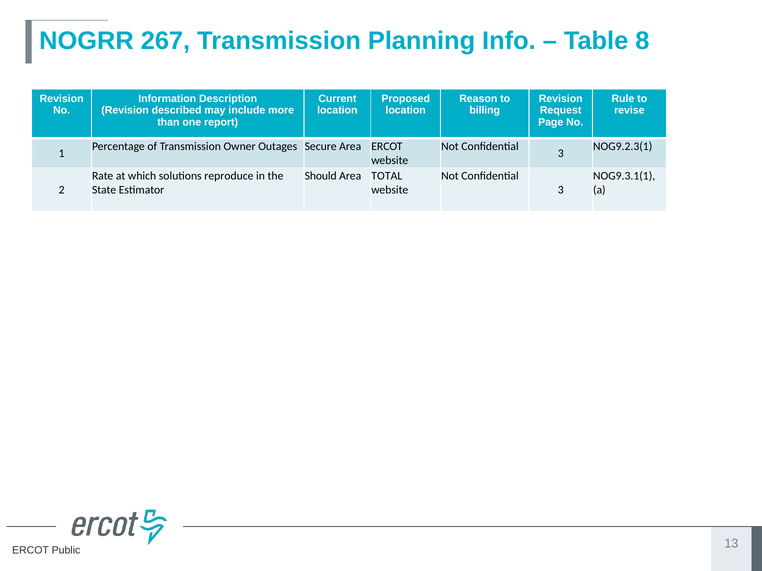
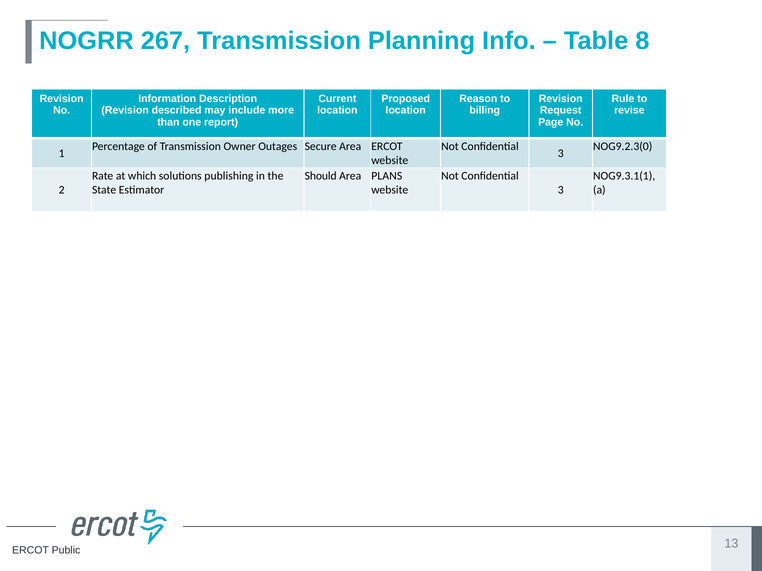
NOG9.2.3(1: NOG9.2.3(1 -> NOG9.2.3(0 (623, 146)
reproduce: reproduce -> publishing (229, 176)
TOTAL: TOTAL -> PLANS (387, 176)
